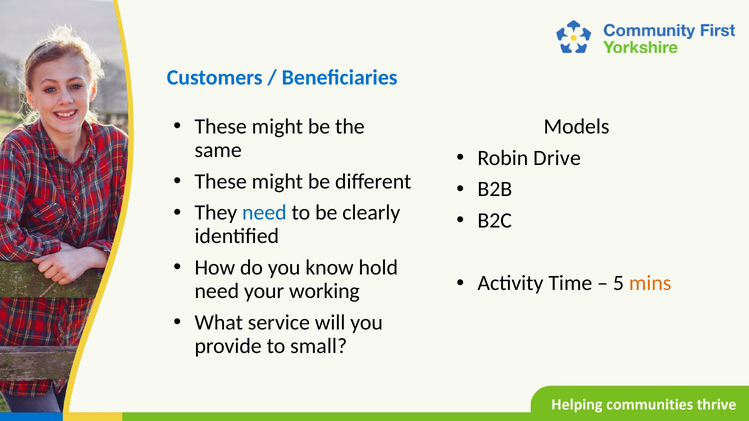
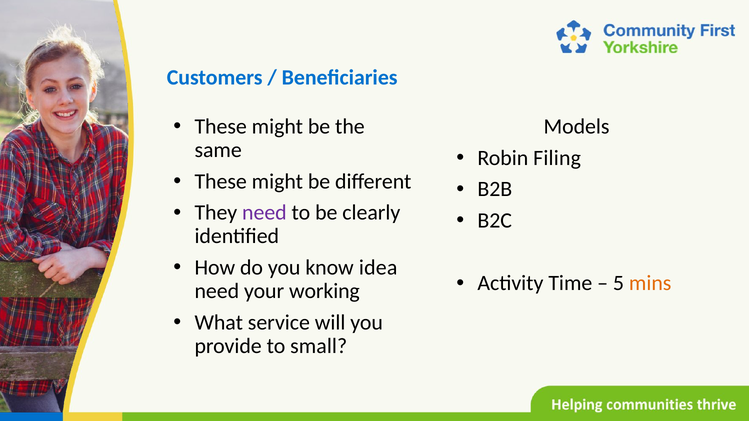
Drive: Drive -> Filing (557, 158)
need colour: blue -> purple (264, 213)
hold: hold -> idea (378, 268)
